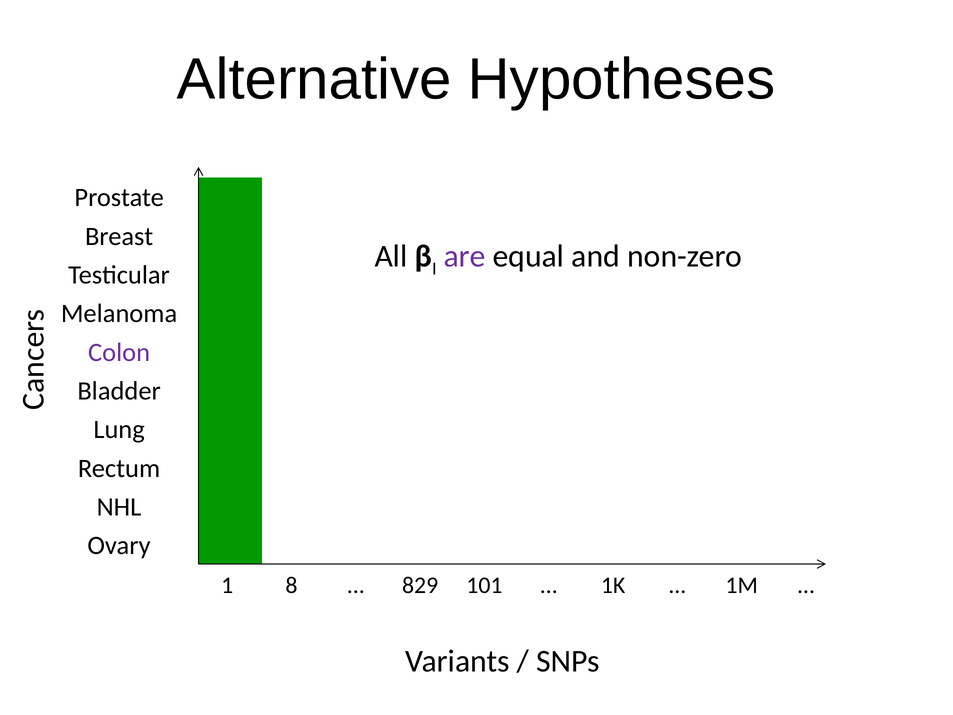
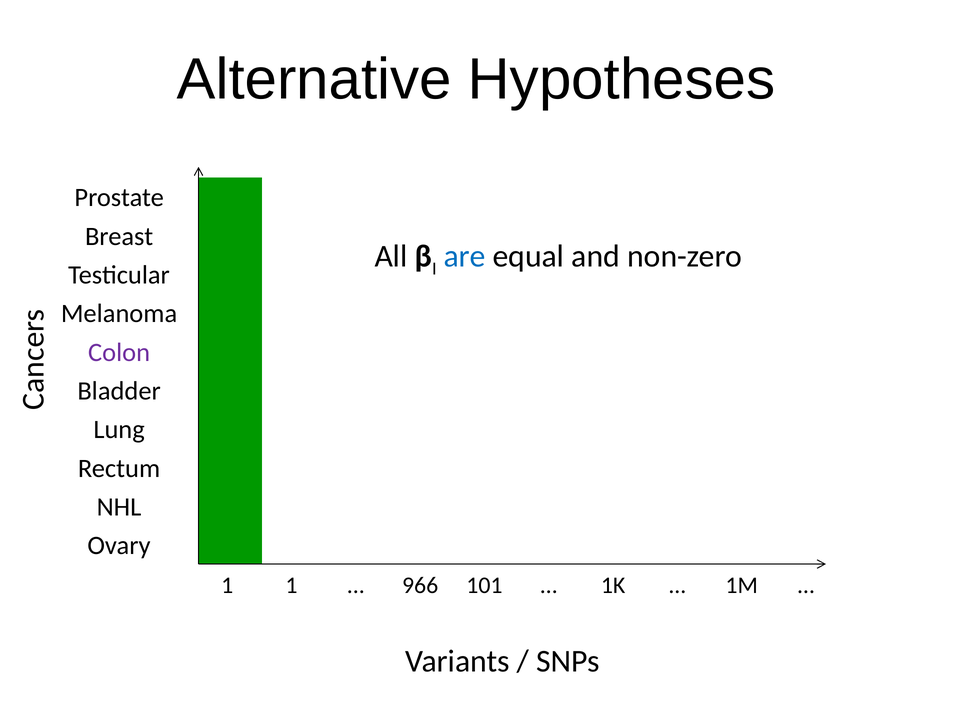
are colour: purple -> blue (465, 256)
1 8: 8 -> 1 (292, 585)
829: 829 -> 966 (420, 585)
